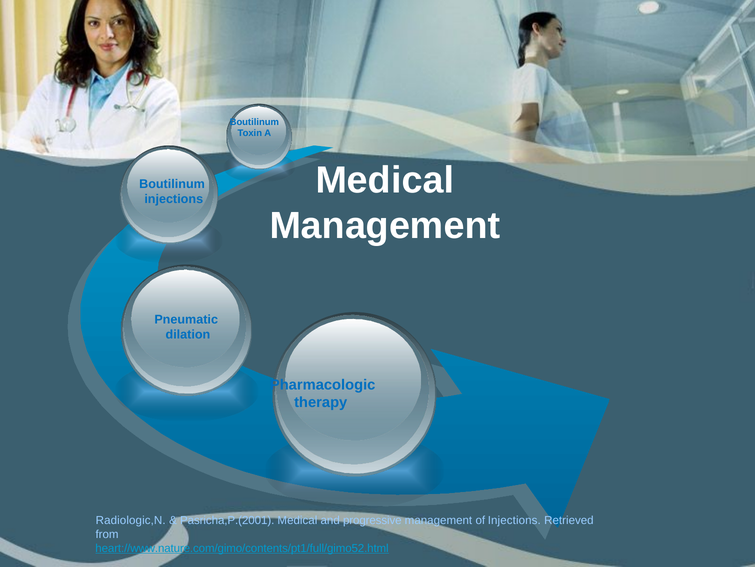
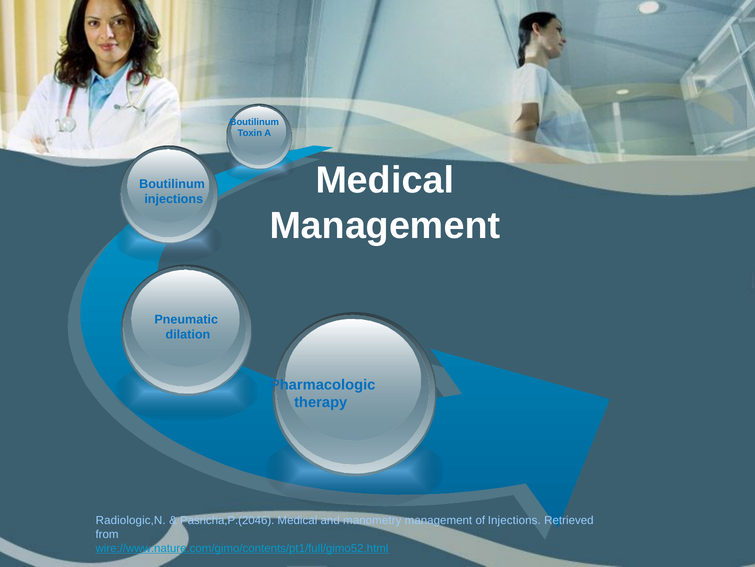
Pasricha,P.(2001: Pasricha,P.(2001 -> Pasricha,P.(2046 (227, 520)
progressive: progressive -> manometry (372, 520)
heart://www.nature.com/gimo/contents/pt1/full/gimo52.html: heart://www.nature.com/gimo/contents/pt1/full/gimo52.html -> wire://www.nature.com/gimo/contents/pt1/full/gimo52.html (242, 548)
